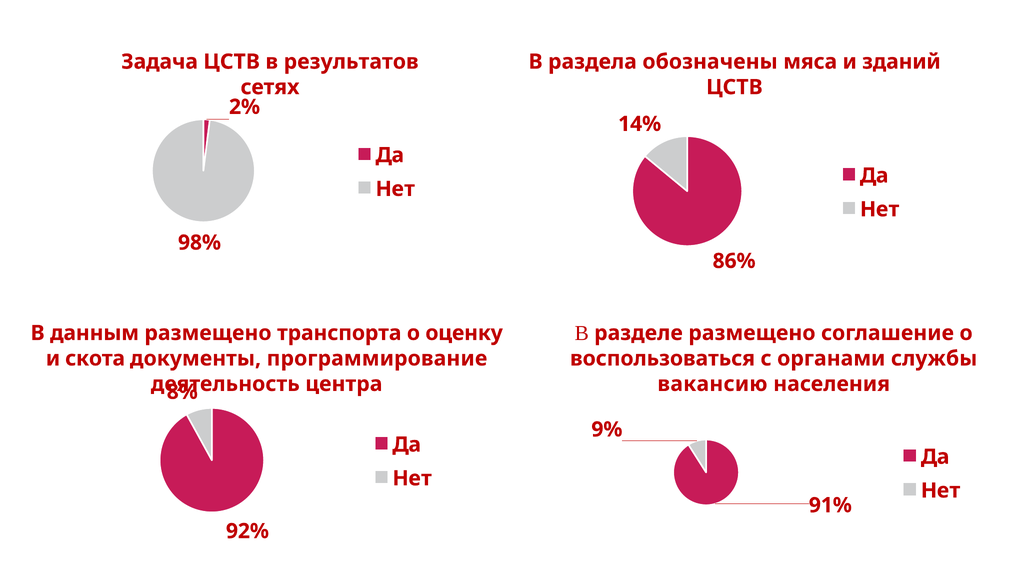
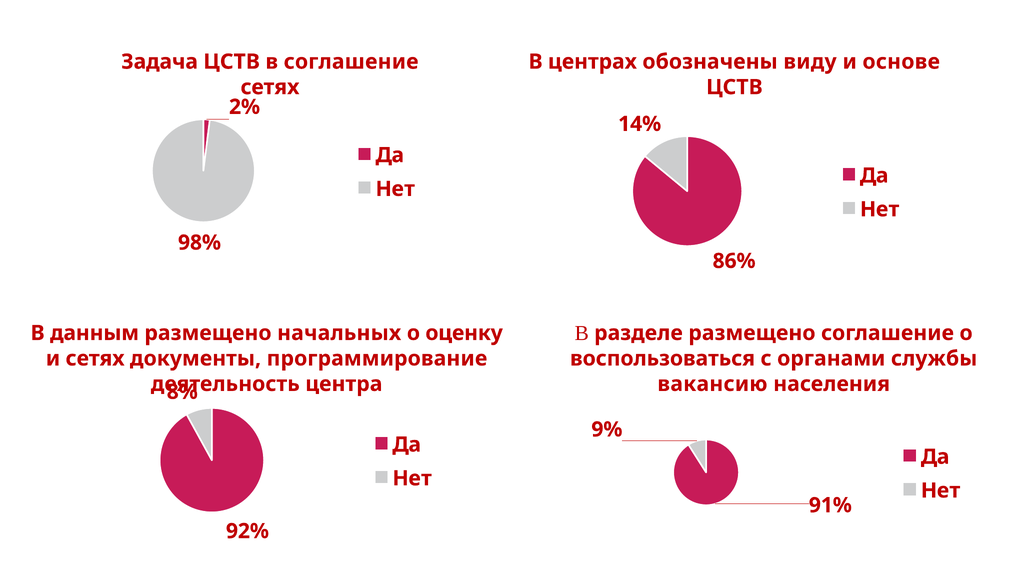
в результатов: результатов -> соглашение (351, 62)
раздела: раздела -> центрах (592, 62)
мяса: мяса -> виду (810, 62)
зданий: зданий -> основе (901, 62)
транспорта: транспорта -> начальных (339, 333)
и скота: скота -> сетях (95, 359)
